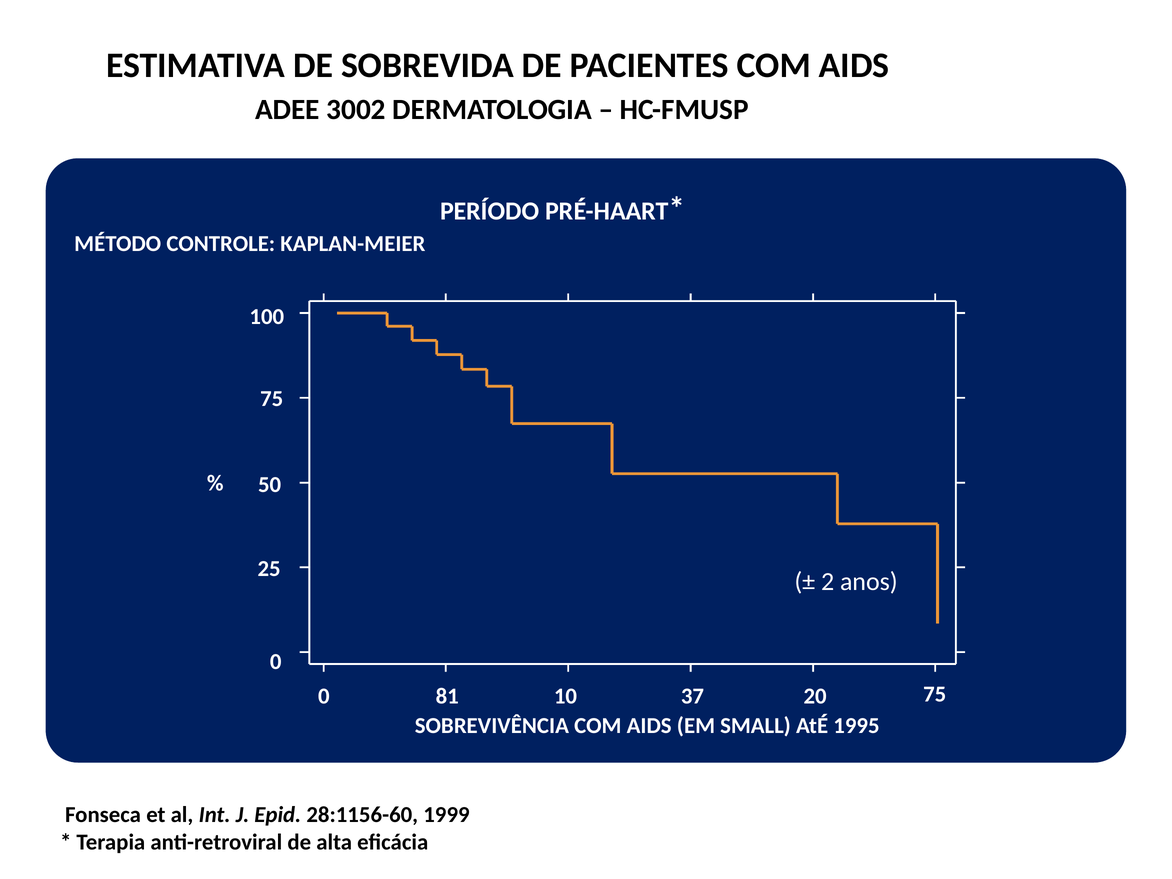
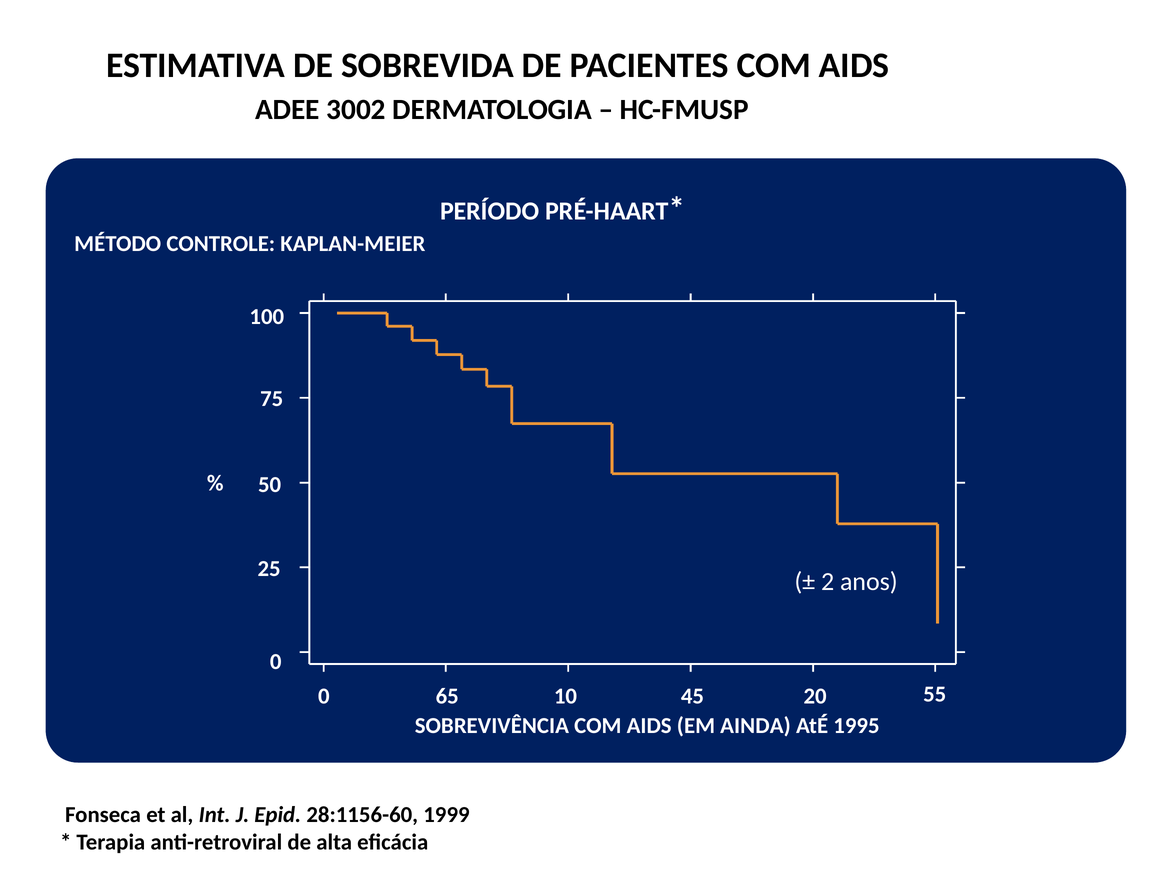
81: 81 -> 65 (447, 696)
37: 37 -> 45 (692, 696)
20 75: 75 -> 55 (935, 694)
SMALL: SMALL -> AINDA (755, 726)
